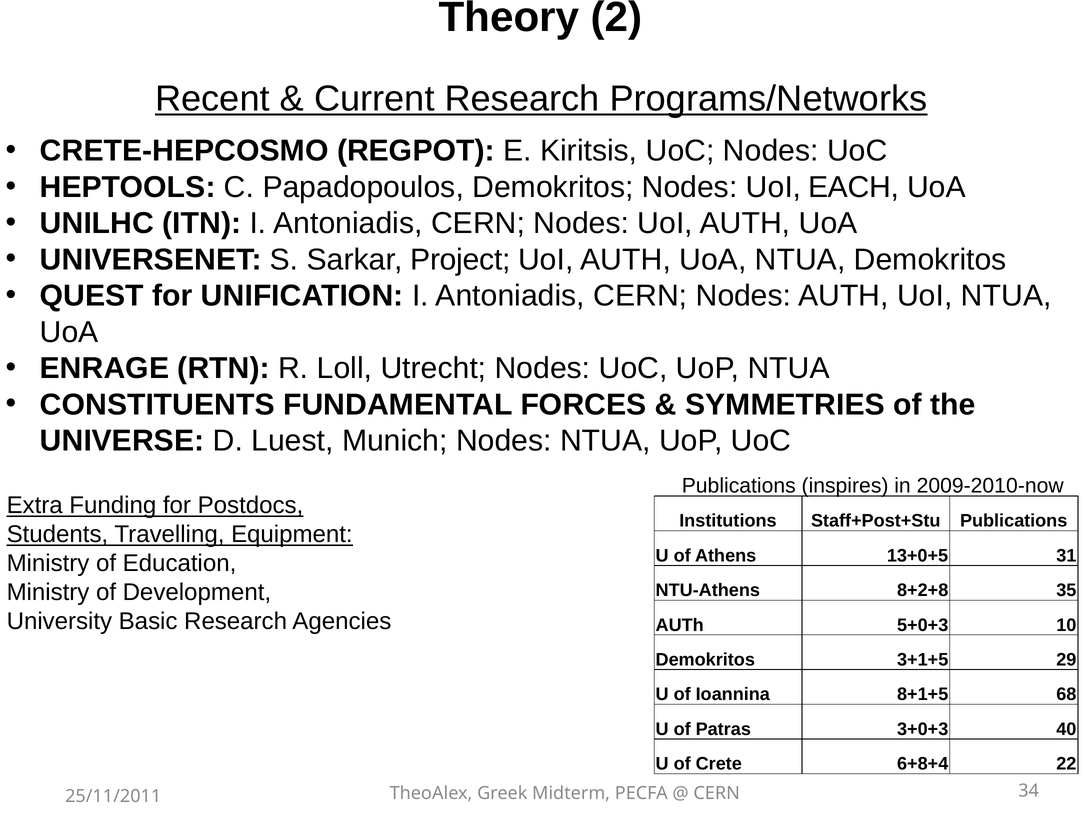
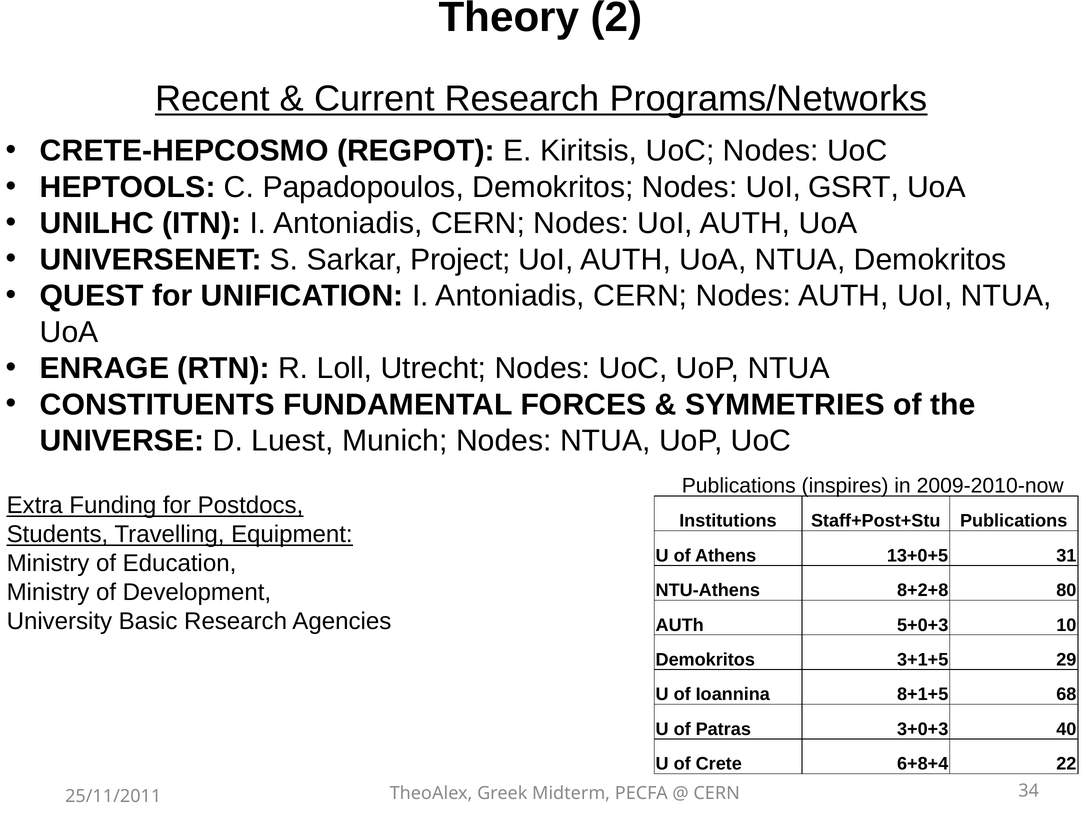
EACH: EACH -> GSRT (854, 187)
35: 35 -> 80 (1066, 590)
